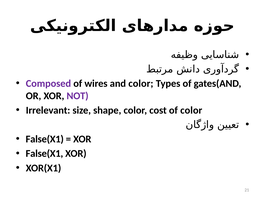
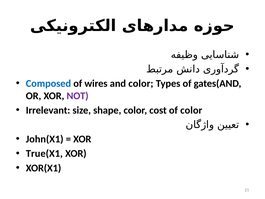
Composed colour: purple -> blue (48, 83)
False(X1: False(X1 -> John(X1 (45, 139)
False(X1: False(X1 -> True(X1 (44, 153)
